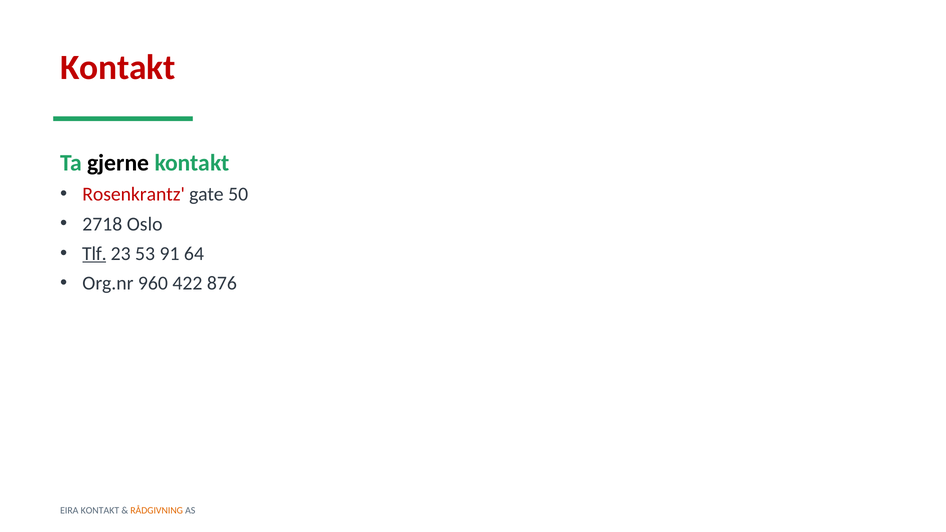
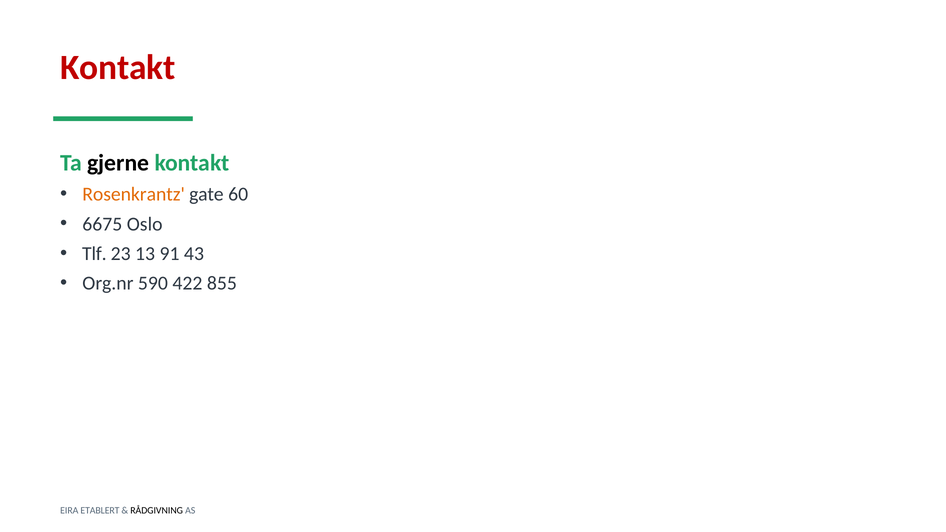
Rosenkrantz colour: red -> orange (134, 195)
50: 50 -> 60 (238, 195)
2718: 2718 -> 6675 (102, 224)
Tlf underline: present -> none (94, 254)
53: 53 -> 13 (145, 254)
64: 64 -> 43 (194, 254)
960: 960 -> 590 (153, 283)
876: 876 -> 855 (222, 283)
EIRA KONTAKT: KONTAKT -> ETABLERT (100, 511)
RÅDGIVNING colour: orange -> black (157, 511)
